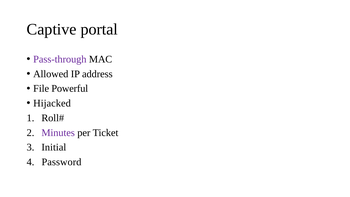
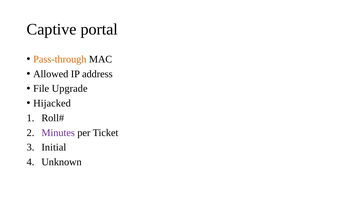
Pass-through colour: purple -> orange (60, 59)
Powerful: Powerful -> Upgrade (70, 89)
Password: Password -> Unknown (62, 162)
